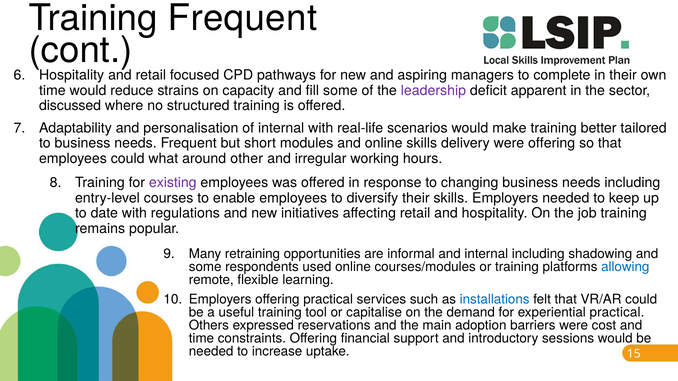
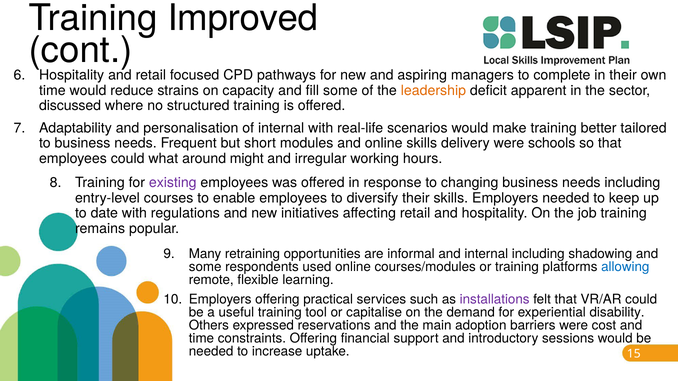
Training Frequent: Frequent -> Improved (243, 18)
leadership colour: purple -> orange (433, 91)
were offering: offering -> schools (552, 143)
other: other -> might (247, 159)
installations colour: blue -> purple (495, 300)
experiential practical: practical -> disability (617, 313)
